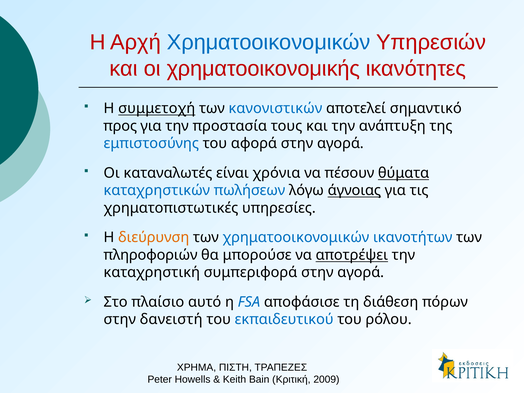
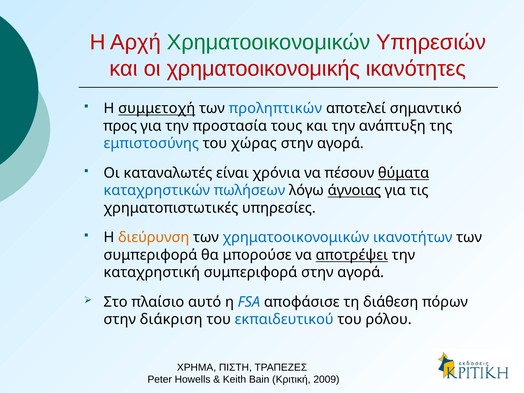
Χρηματοοικονομικών colour: blue -> green (269, 42)
κανονιστικών: κανονιστικών -> προληπτικών (275, 108)
αφορά: αφορά -> χώρας (254, 143)
πληροφοριών: πληροφοριών -> συμπεριφορά (150, 255)
δανειστή: δανειστή -> διάκριση (171, 320)
